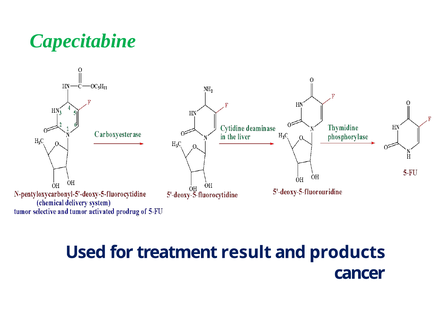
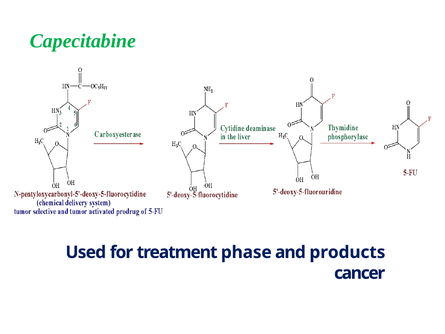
result: result -> phase (246, 252)
